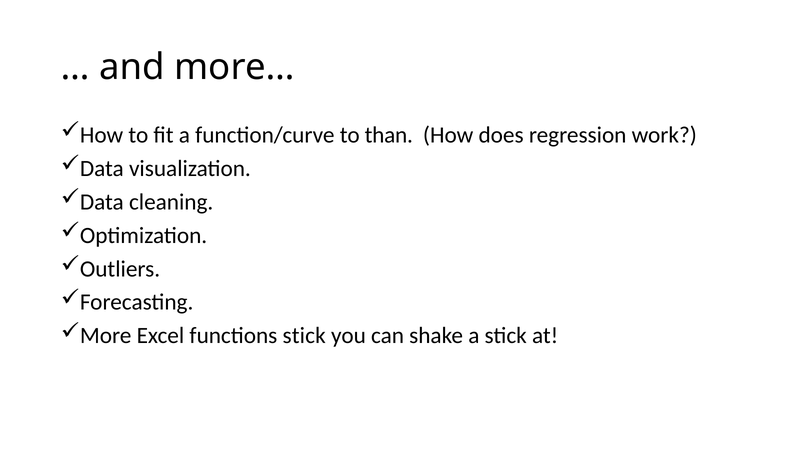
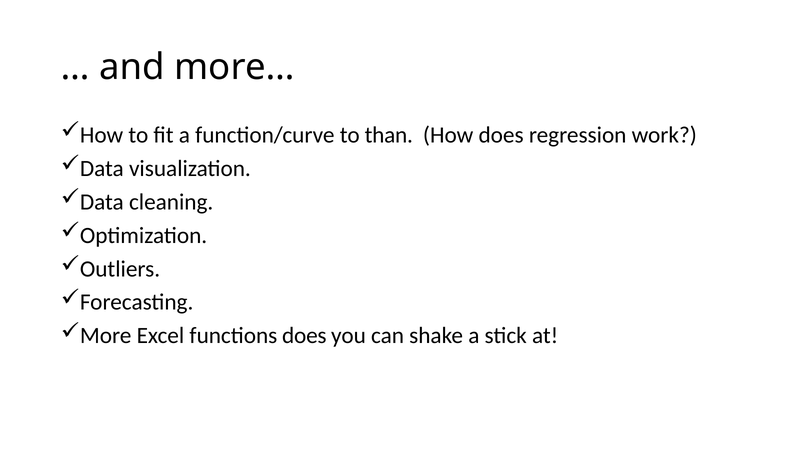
functions stick: stick -> does (304, 336)
